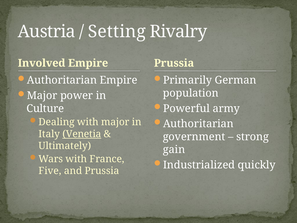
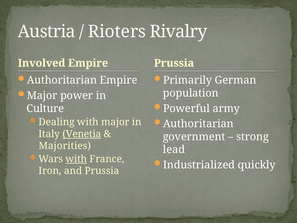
Setting: Setting -> Rioters (117, 32)
Ultimately: Ultimately -> Majorities (65, 146)
gain: gain -> lead (174, 149)
with underline: none -> present (76, 159)
Five: Five -> Iron (50, 171)
